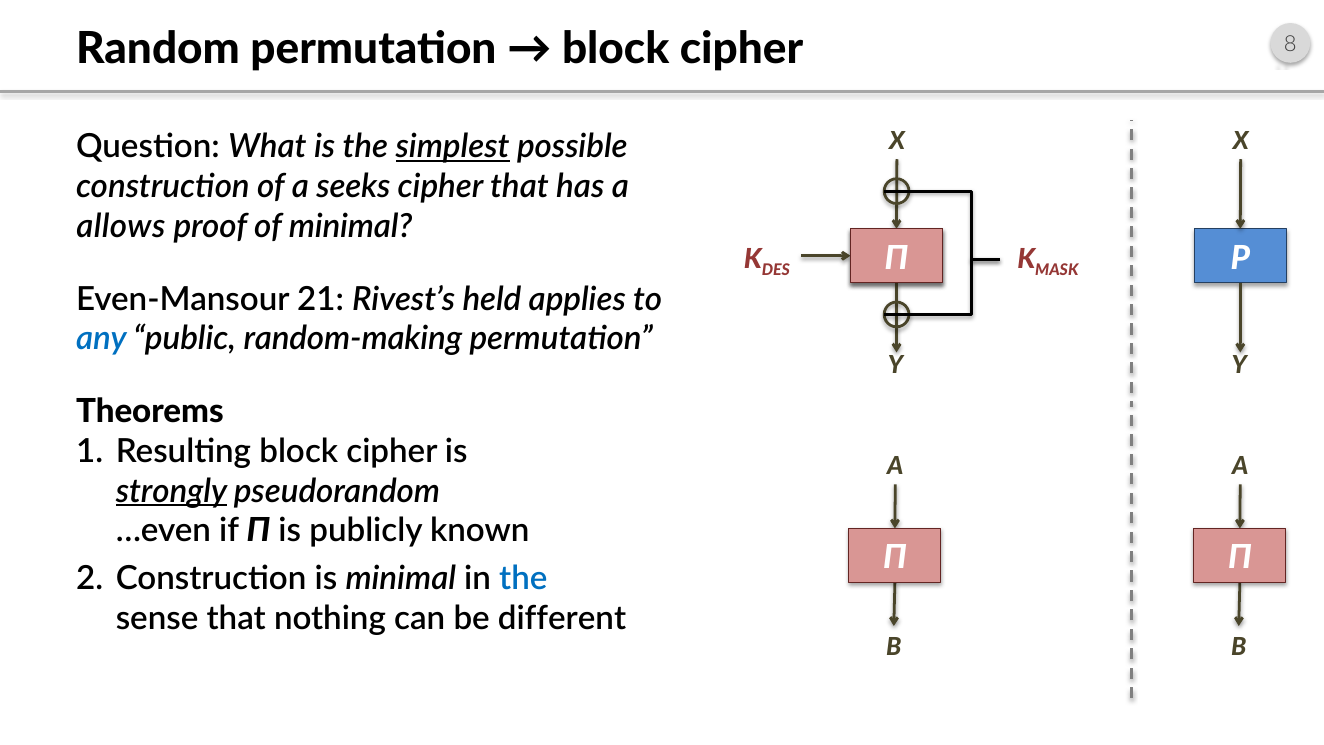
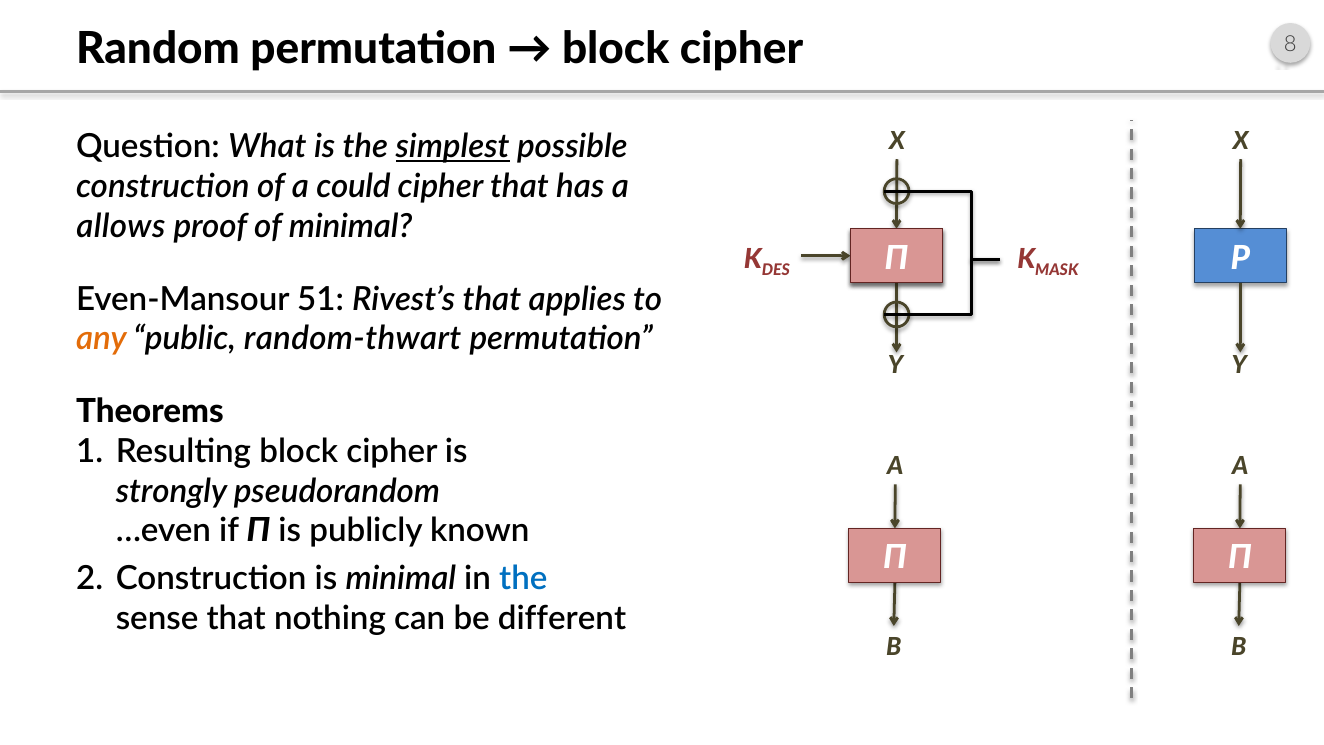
seeks: seeks -> could (353, 187)
21: 21 -> 51 (321, 299)
Rivest’s held: held -> that (492, 299)
any colour: blue -> orange (101, 339)
random-making: random-making -> random-thwart (353, 339)
strongly underline: present -> none (171, 491)
